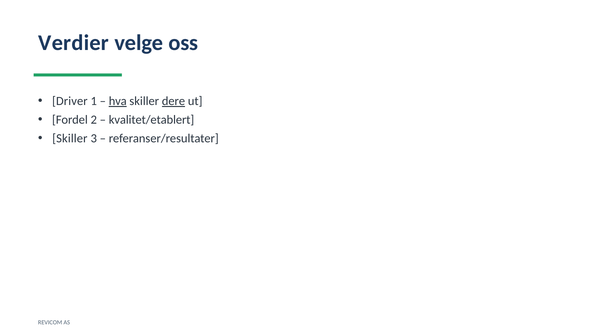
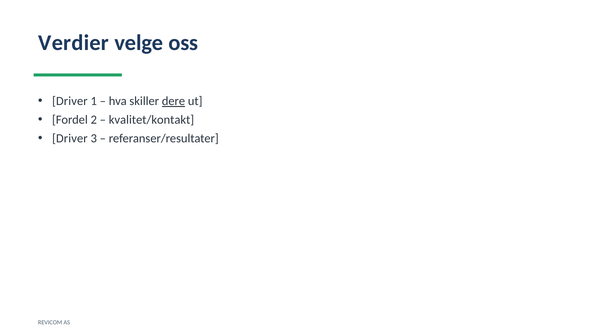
hva underline: present -> none (118, 101)
kvalitet/etablert: kvalitet/etablert -> kvalitet/kontakt (151, 120)
Skiller: Skiller -> Driver (70, 139)
